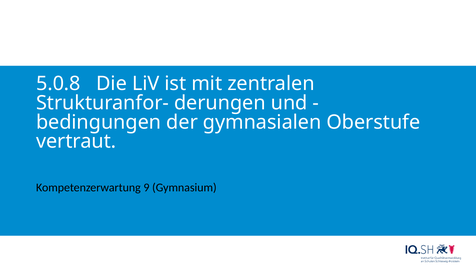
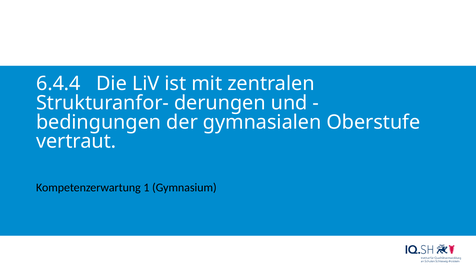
5.0.8: 5.0.8 -> 6.4.4 (58, 83)
9: 9 -> 1 (146, 187)
